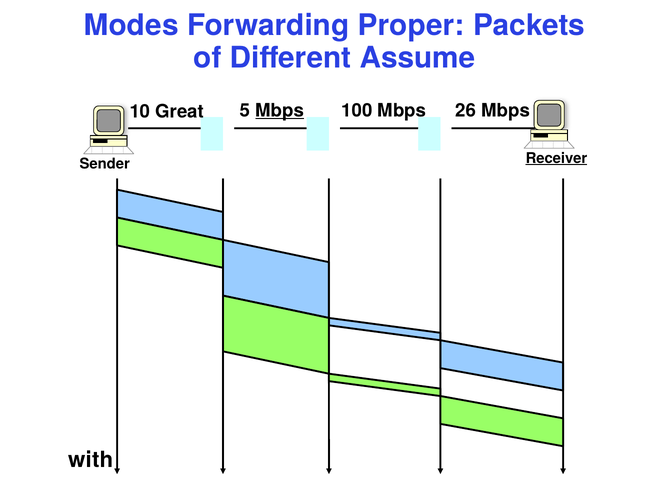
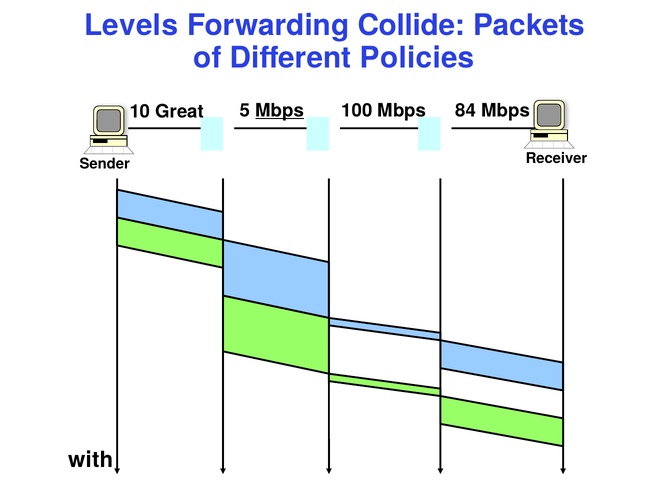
Modes: Modes -> Levels (131, 26)
Proper: Proper -> Collide (411, 26)
Assume: Assume -> Policies (417, 58)
26: 26 -> 84 (466, 110)
Receiver underline: present -> none (556, 158)
